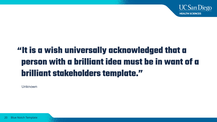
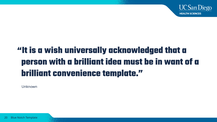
stakeholders: stakeholders -> convenience (77, 73)
